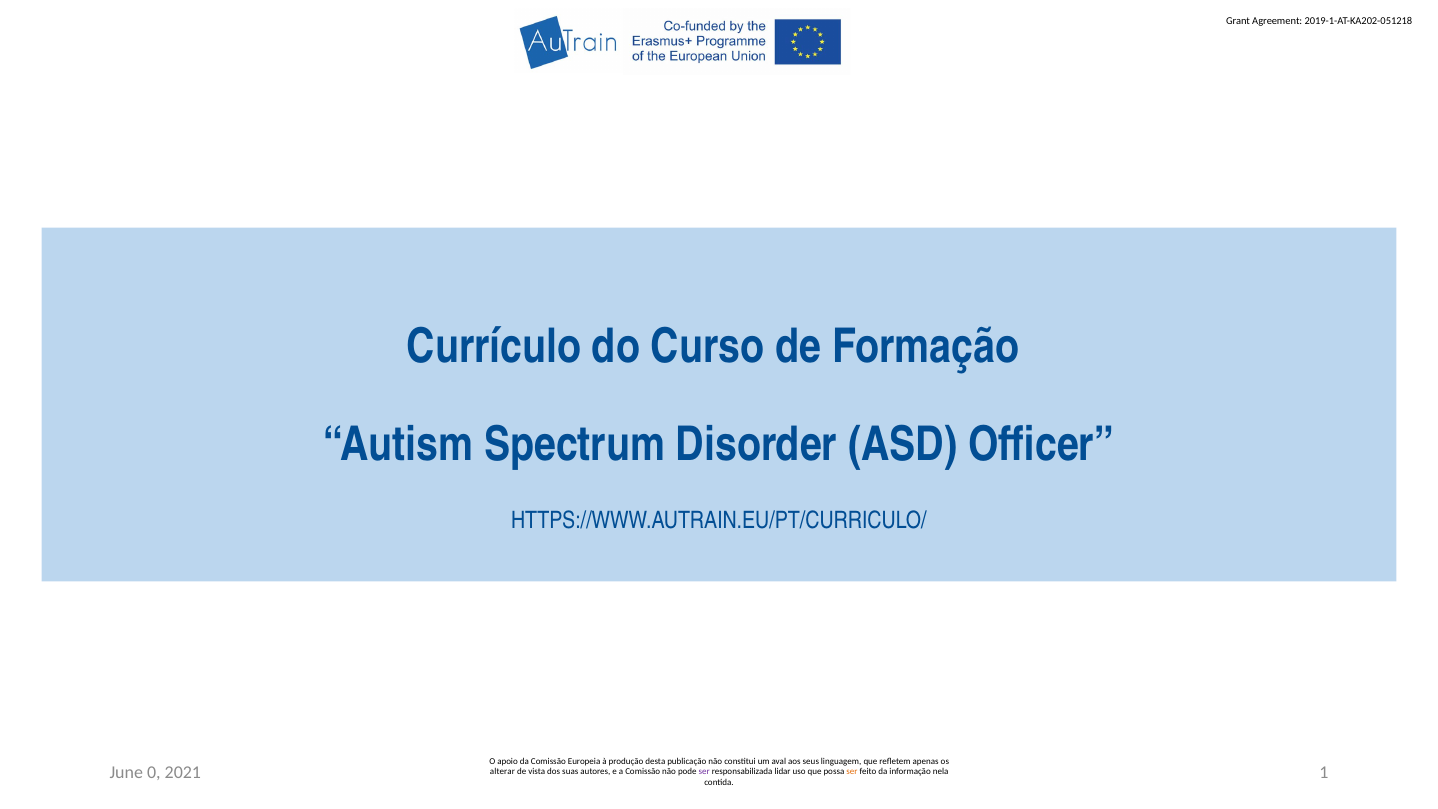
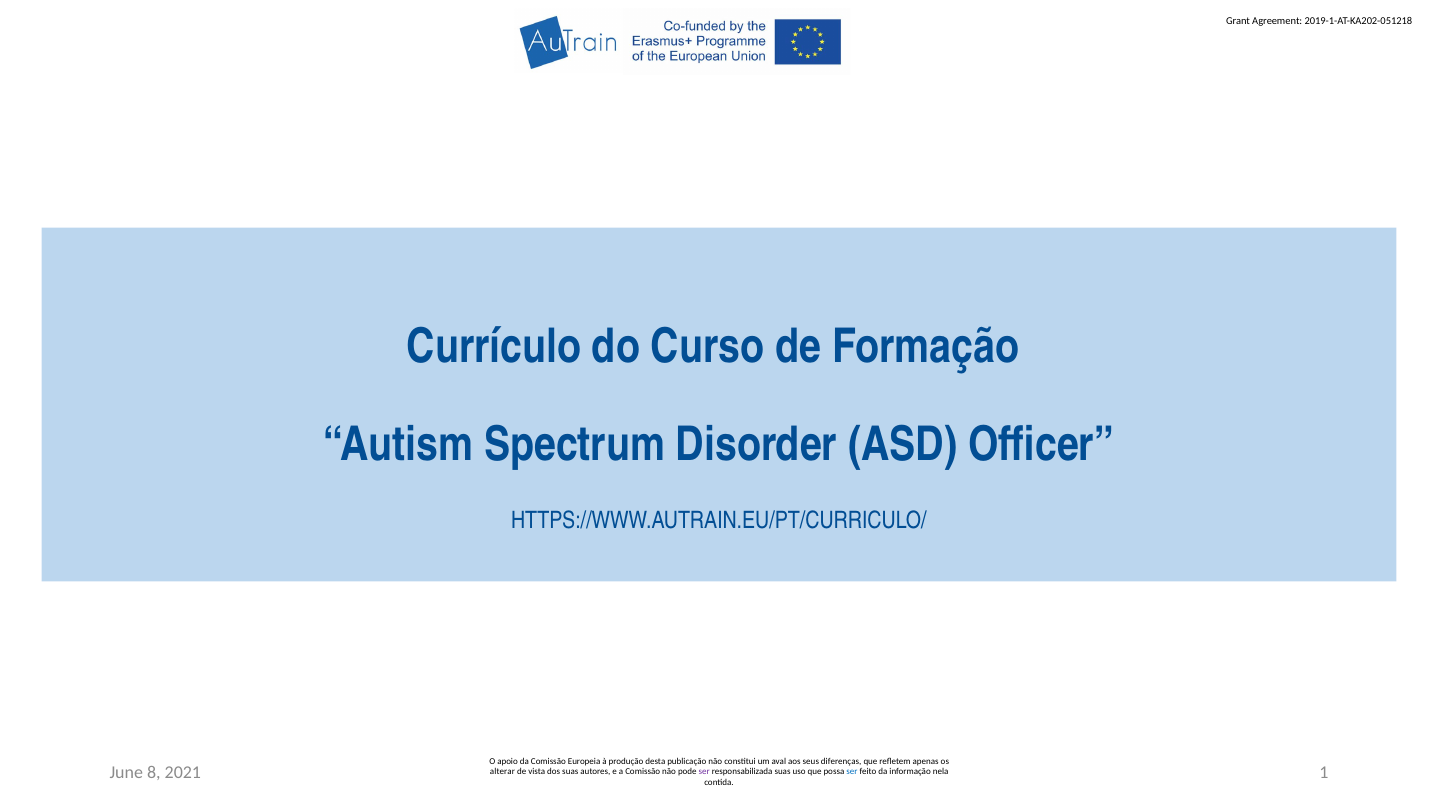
linguagem: linguagem -> diferenças (841, 761)
0: 0 -> 8 (154, 772)
responsabilizada lidar: lidar -> suas (783, 772)
ser colour: orange -> blue (852, 772)
